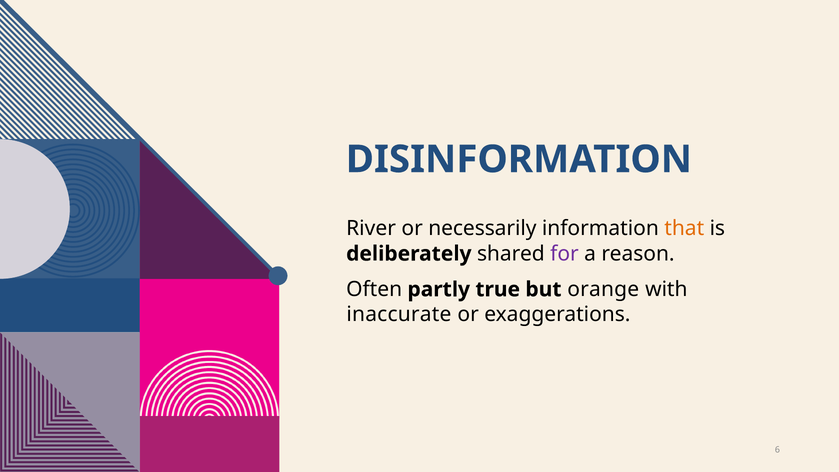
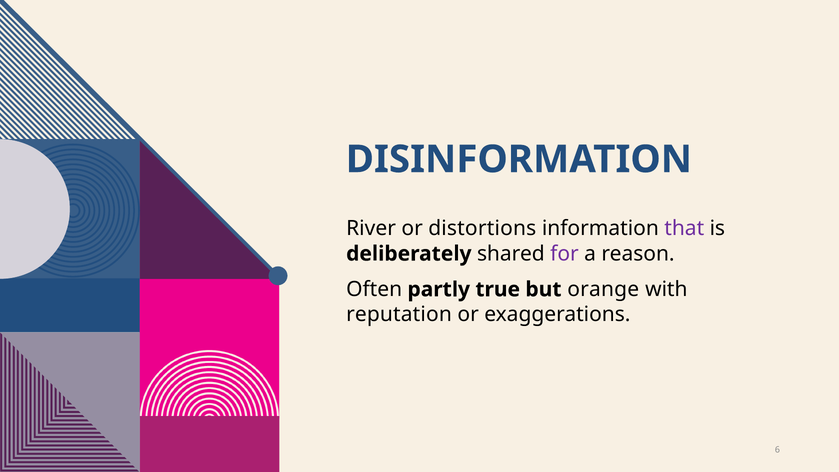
necessarily: necessarily -> distortions (482, 229)
that colour: orange -> purple (684, 229)
inaccurate: inaccurate -> reputation (399, 315)
